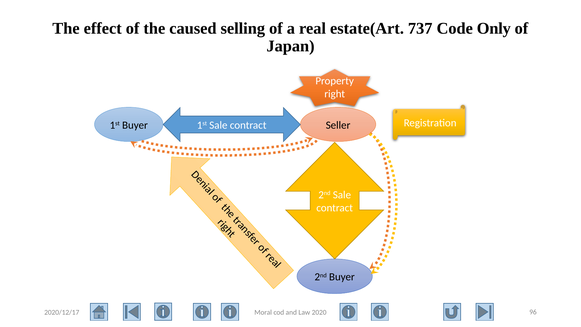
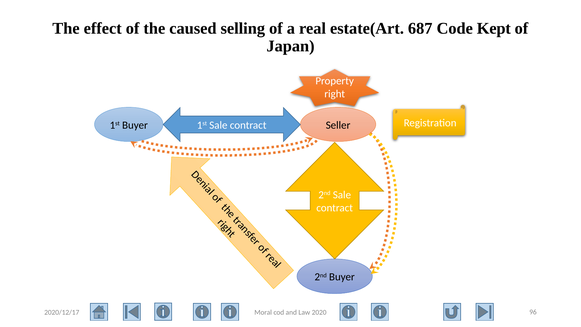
737: 737 -> 687 (420, 28)
Only: Only -> Kept (494, 28)
